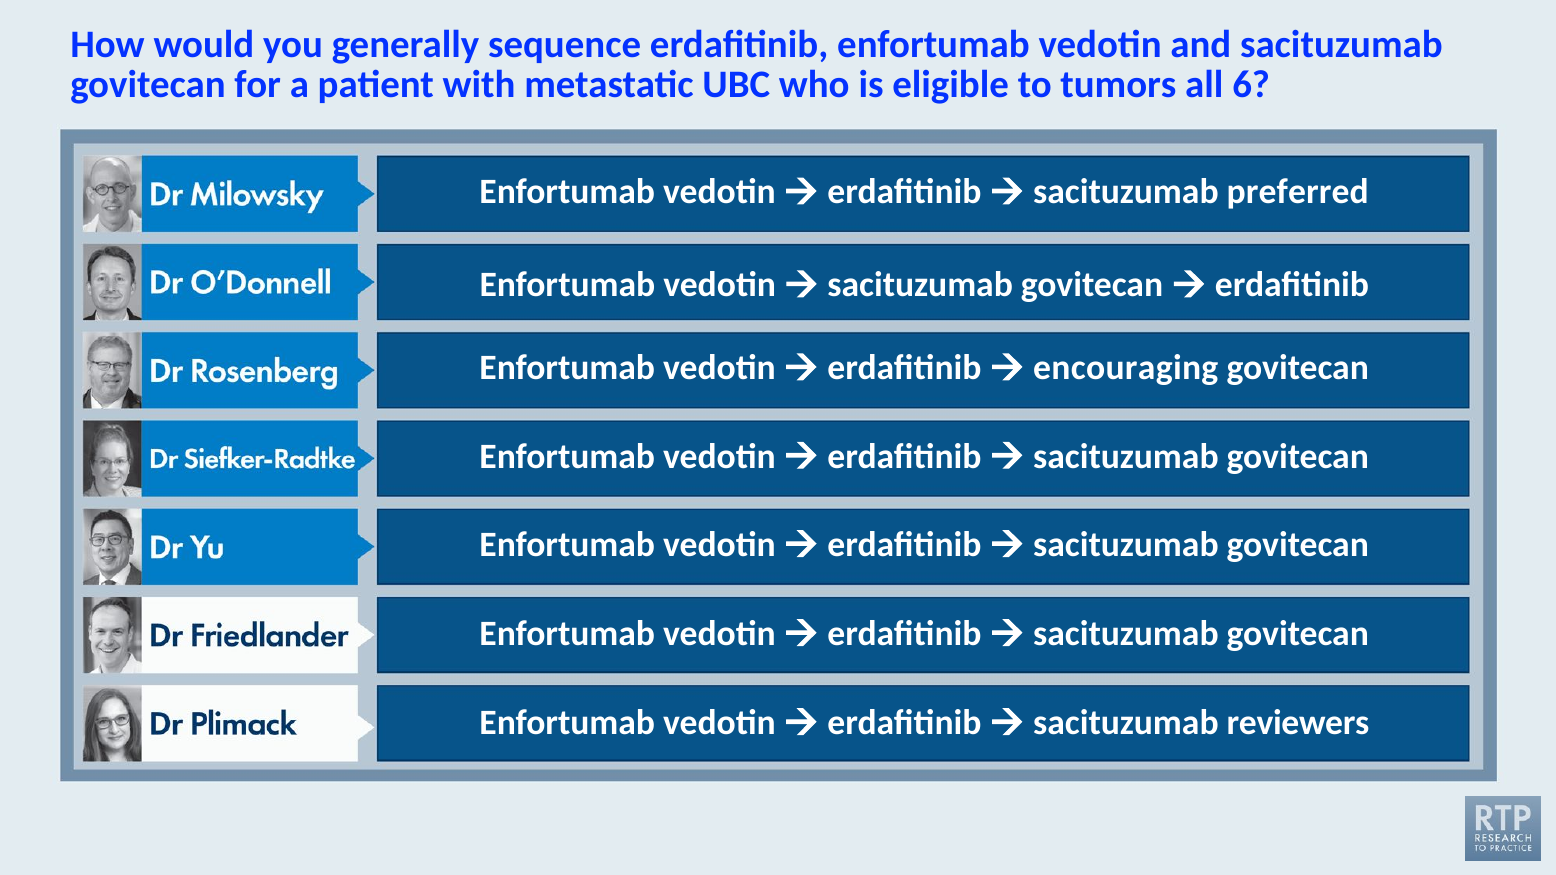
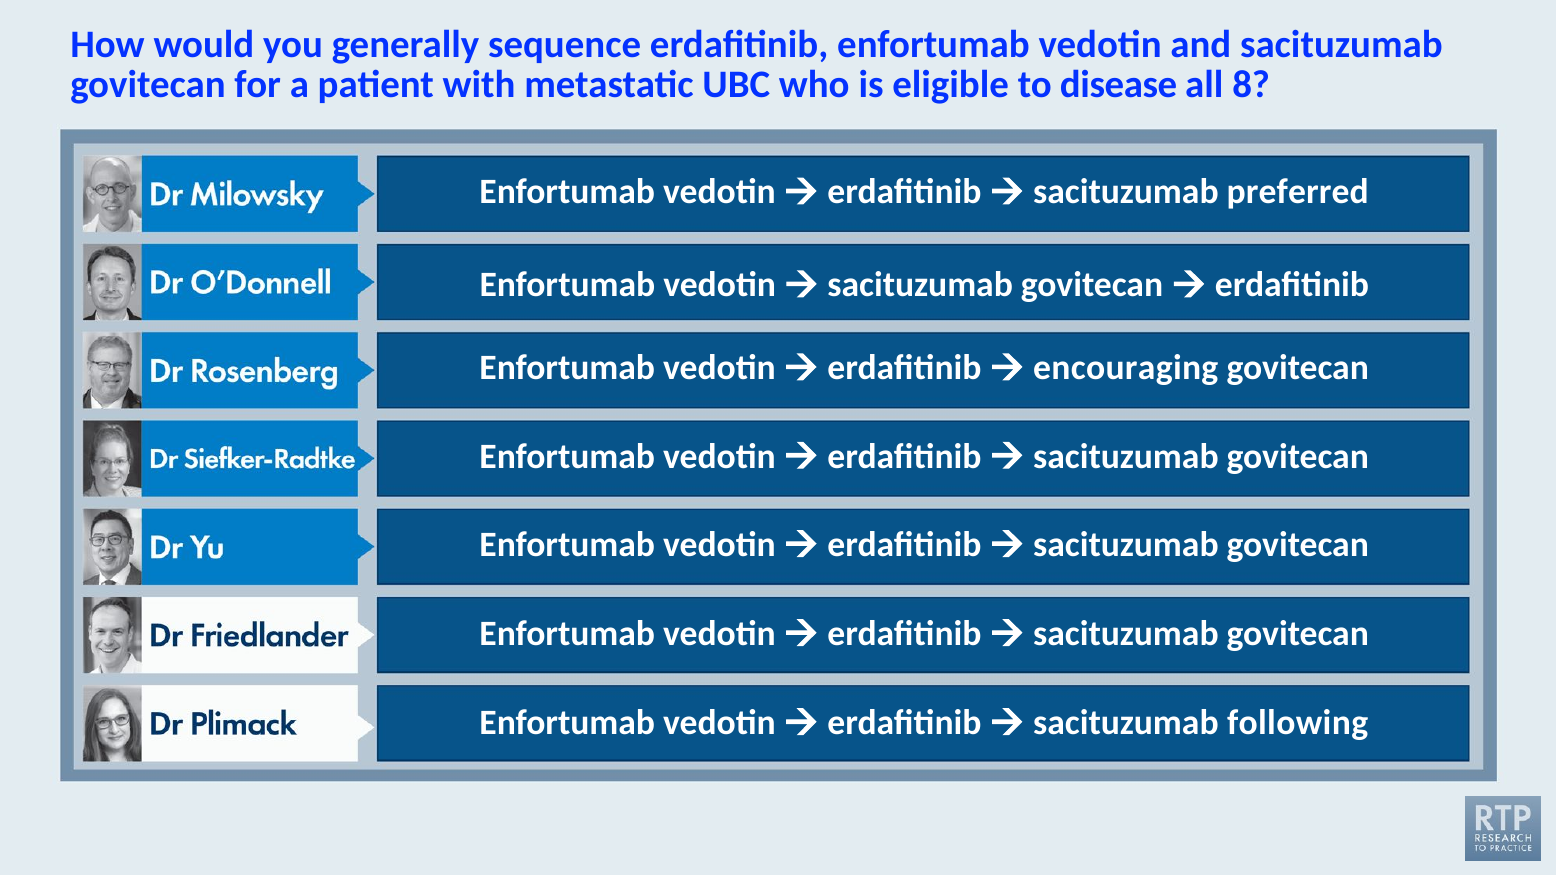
tumors: tumors -> disease (1119, 85)
6: 6 -> 8 (1251, 85)
reviewers: reviewers -> following (1298, 723)
